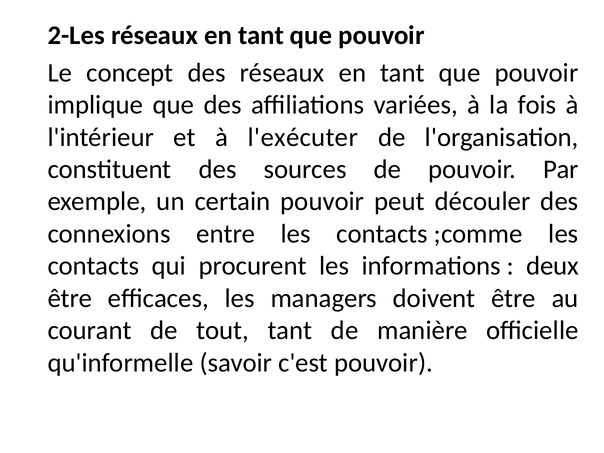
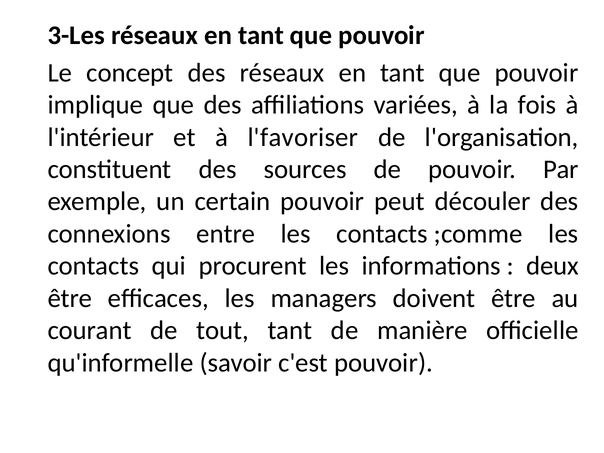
2-Les: 2-Les -> 3-Les (76, 35)
l'exécuter: l'exécuter -> l'favoriser (303, 137)
